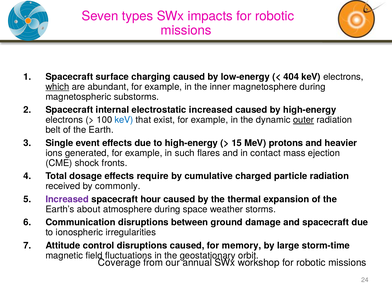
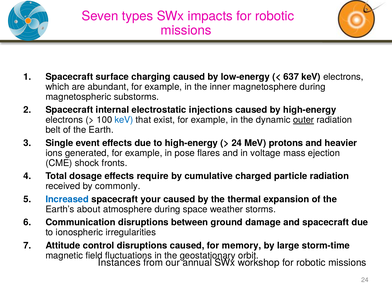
404: 404 -> 637 (291, 77)
which underline: present -> none (57, 87)
electrostatic increased: increased -> injections (211, 110)
15: 15 -> 24 (237, 143)
such: such -> pose (185, 153)
contact: contact -> voltage (265, 153)
Increased colour: purple -> blue (67, 199)
hour: hour -> your (151, 199)
Coverage: Coverage -> Instances (119, 263)
